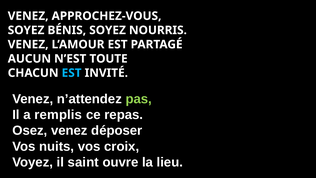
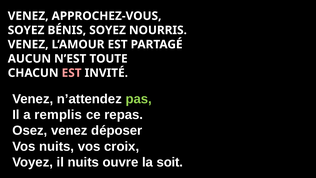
EST colour: light blue -> pink (72, 73)
il saint: saint -> nuits (83, 162)
lieu: lieu -> soit (170, 162)
